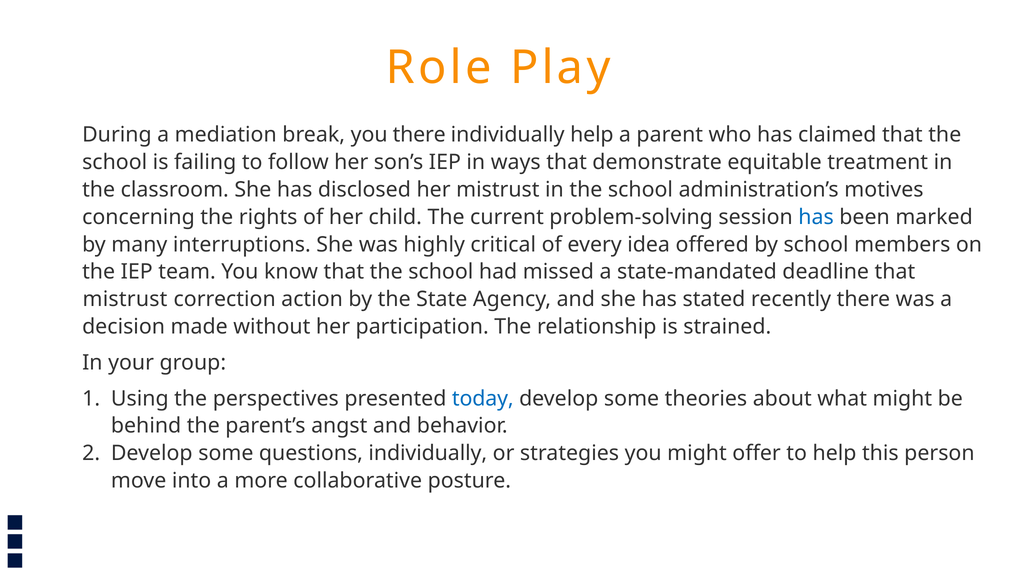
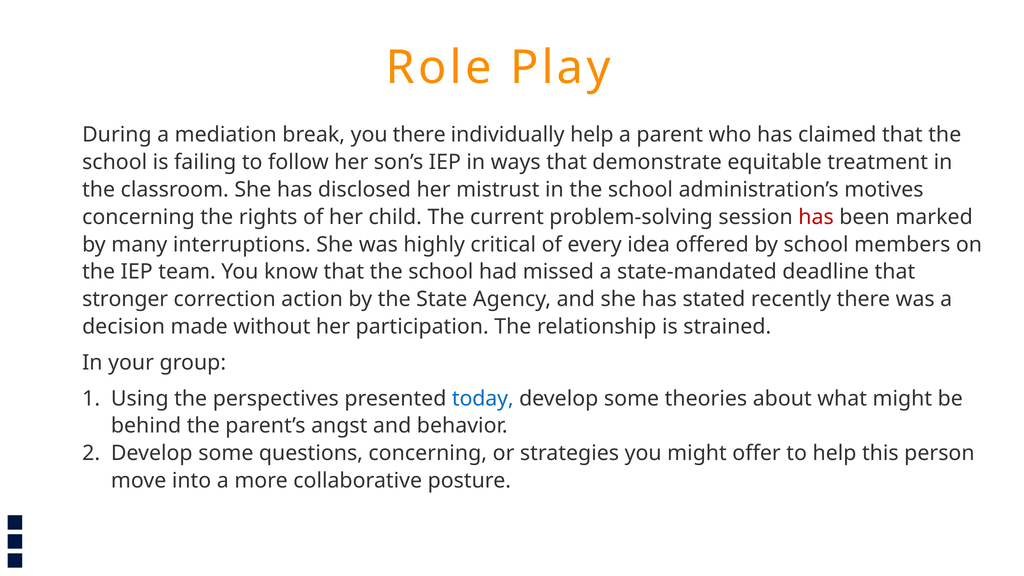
has colour: blue -> red (816, 217)
mistrust: mistrust -> stronger (125, 299)
questions individually: individually -> concerning (428, 453)
